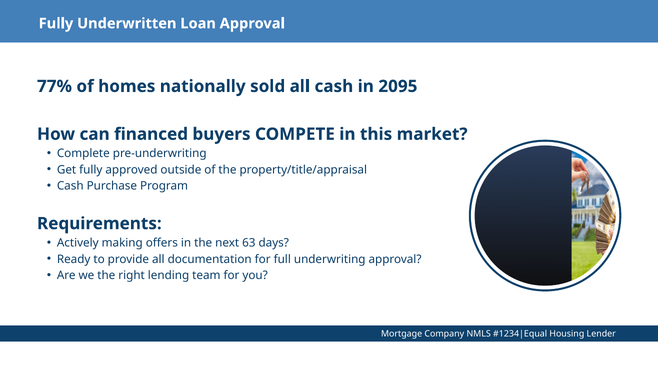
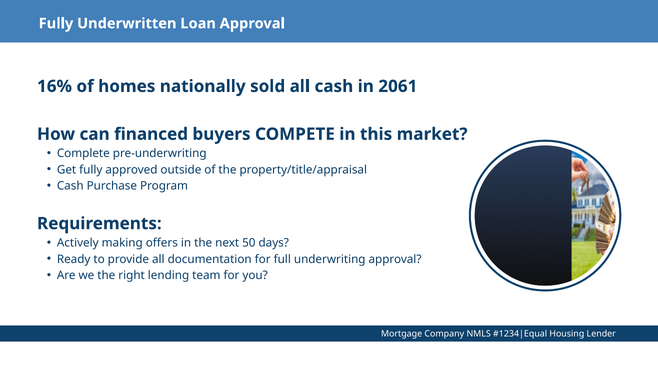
77%: 77% -> 16% (54, 86)
2095: 2095 -> 2061 (398, 86)
63: 63 -> 50 (249, 243)
